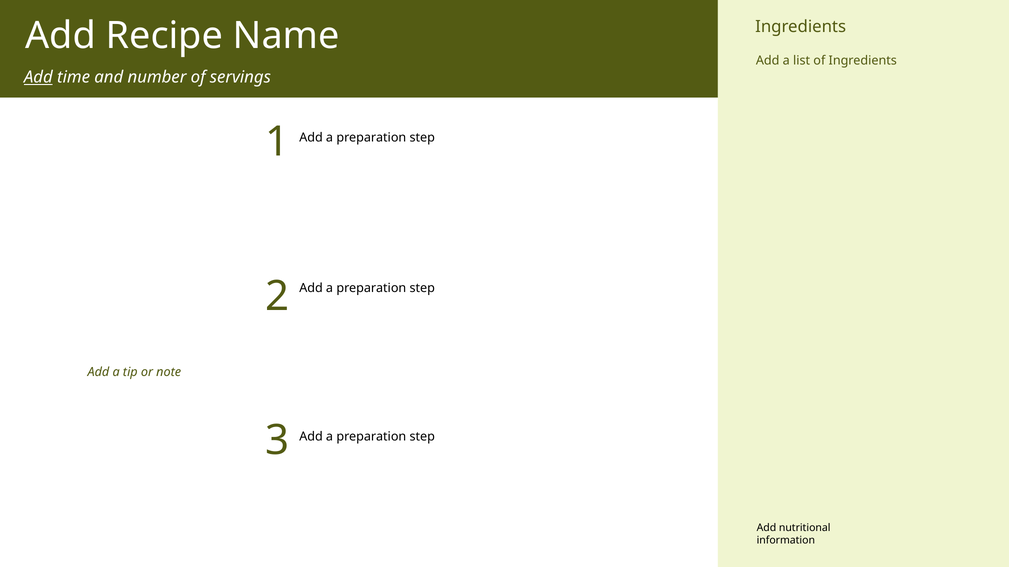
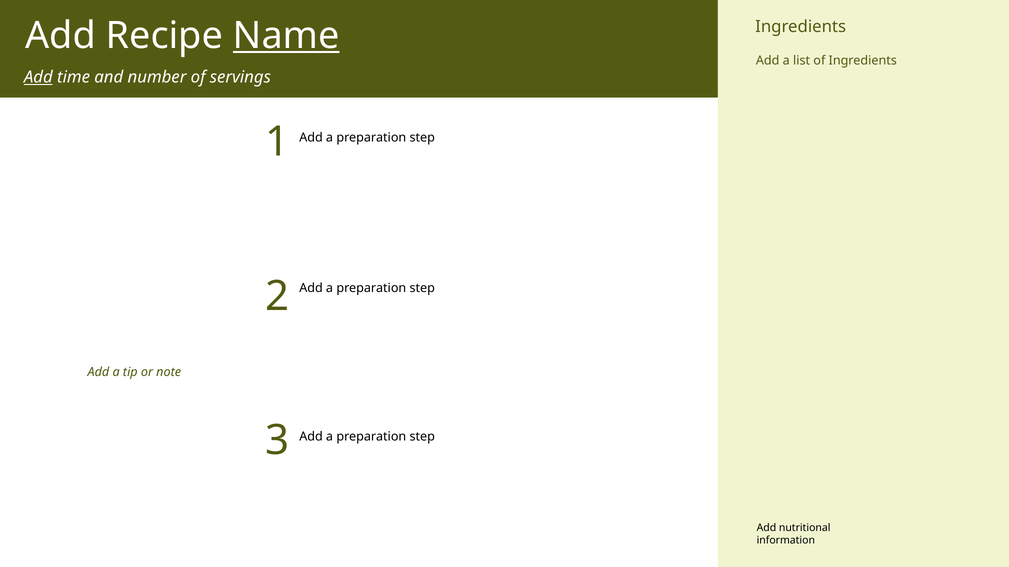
Name underline: none -> present (286, 36)
